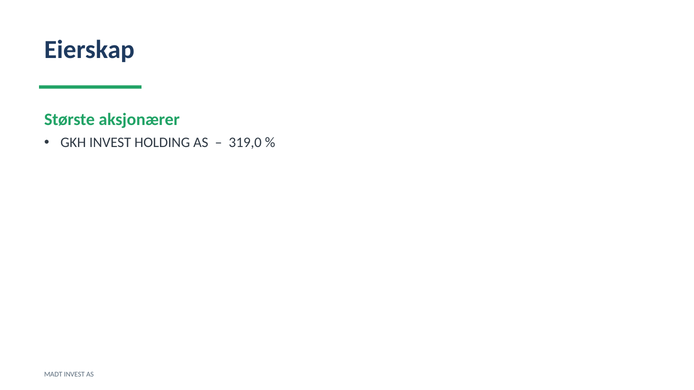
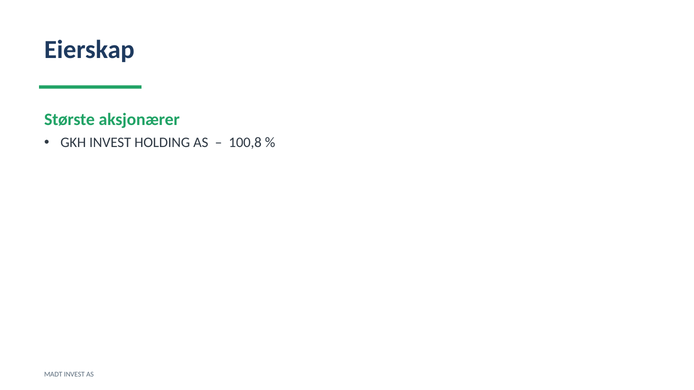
319,0: 319,0 -> 100,8 (245, 143)
